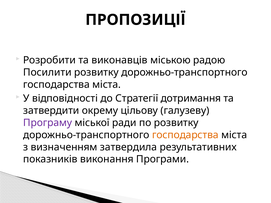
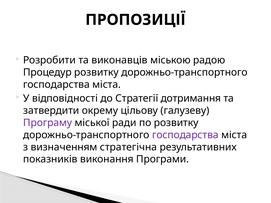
Посилити: Посилити -> Процедур (47, 72)
господарства colour: orange -> purple (185, 135)
затвердила: затвердила -> стратегічна (128, 147)
